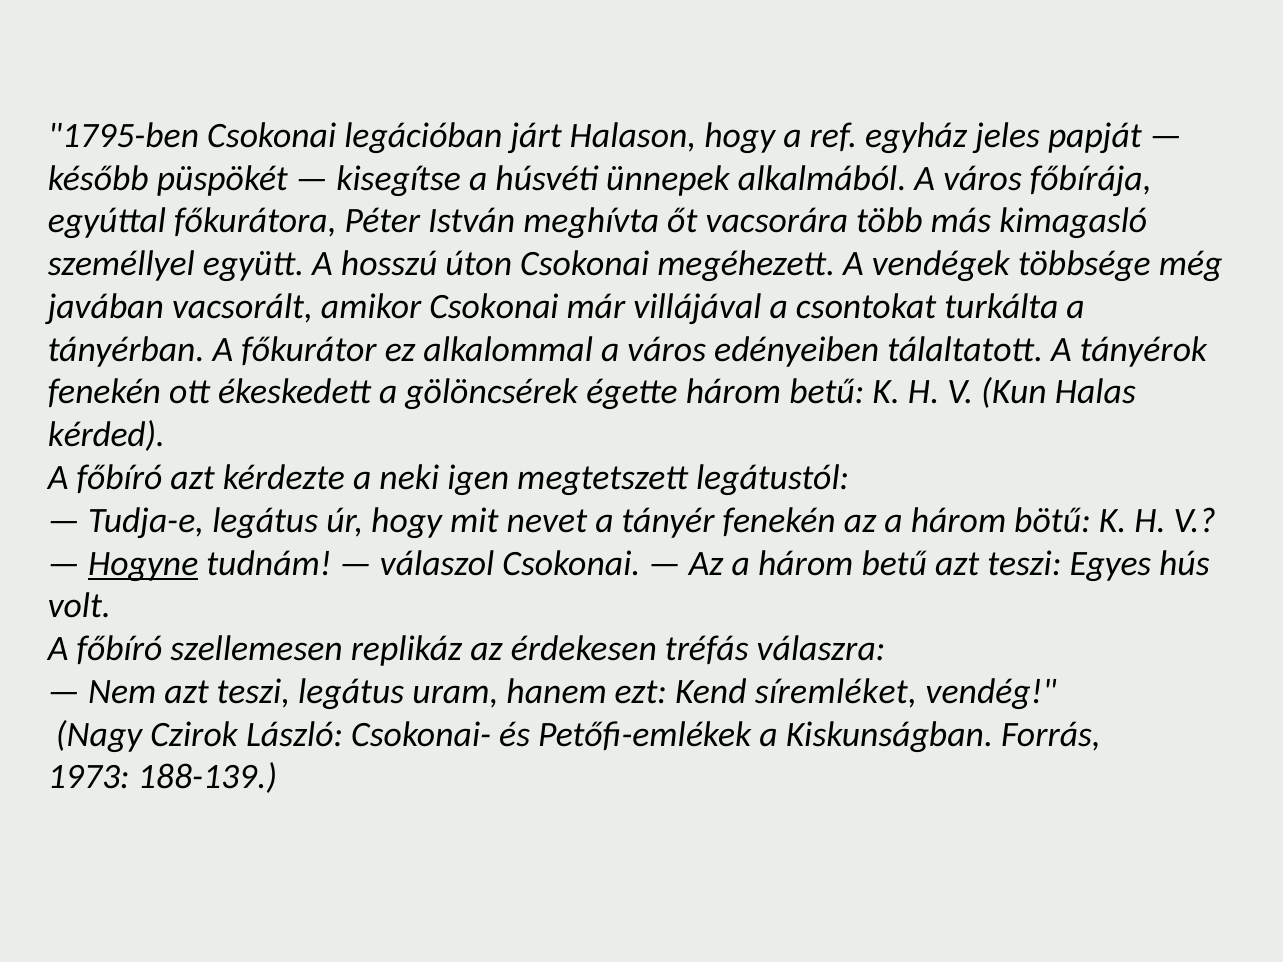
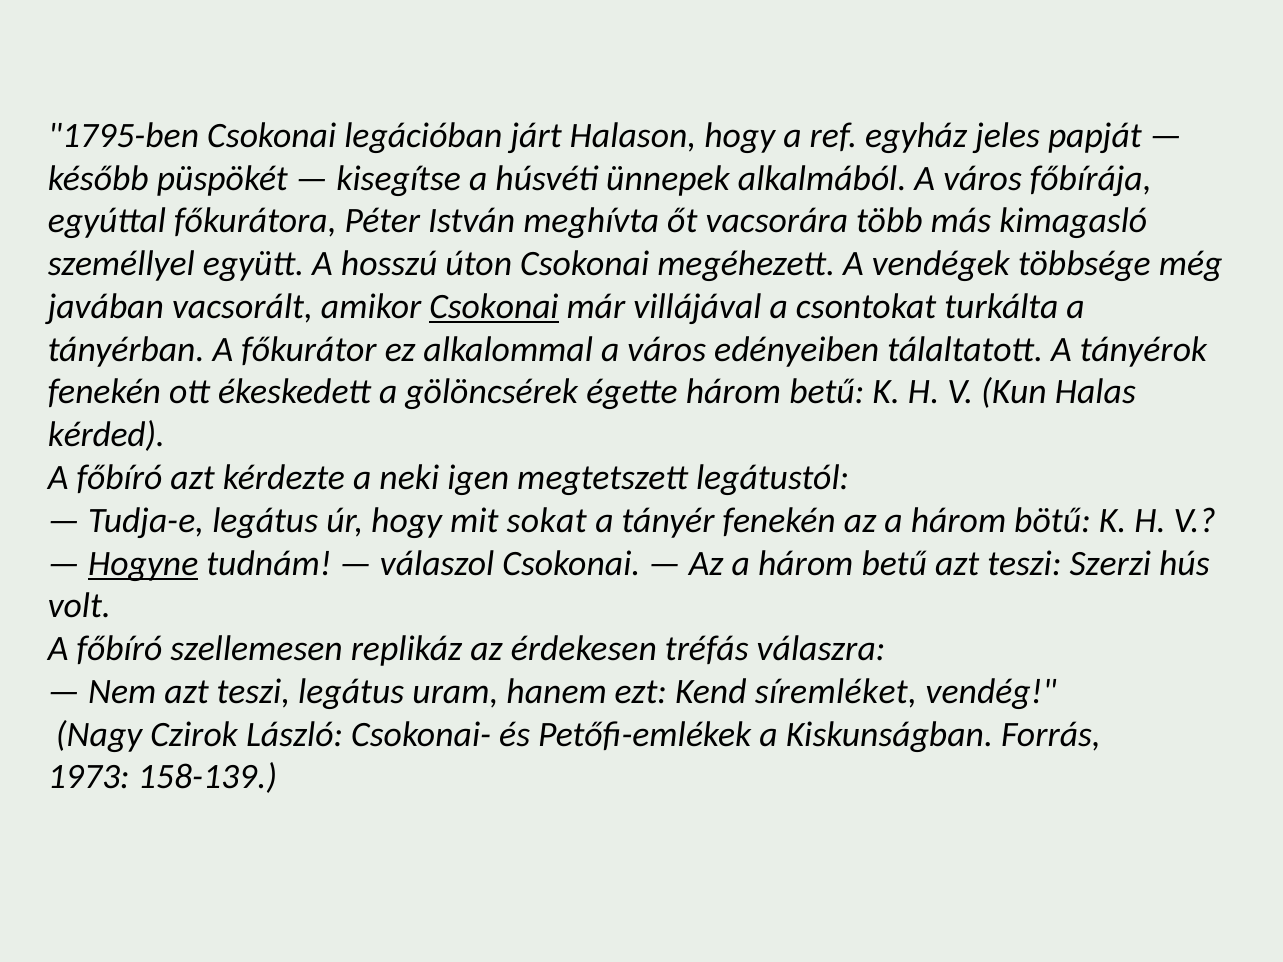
Csokonai underline: none -> present (494, 307)
nevet: nevet -> sokat (547, 521)
Egyes: Egyes -> Szerzi (1110, 563)
188-139: 188-139 -> 158-139 (207, 777)
